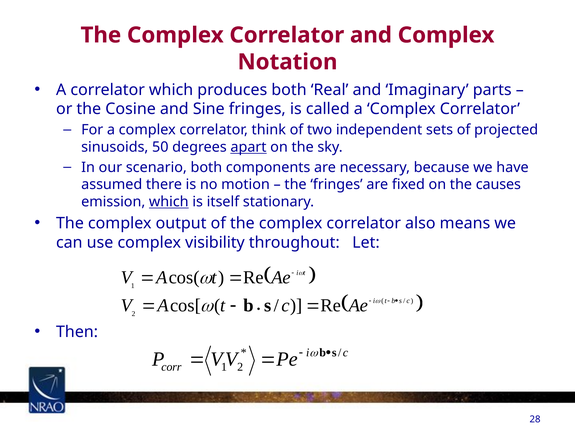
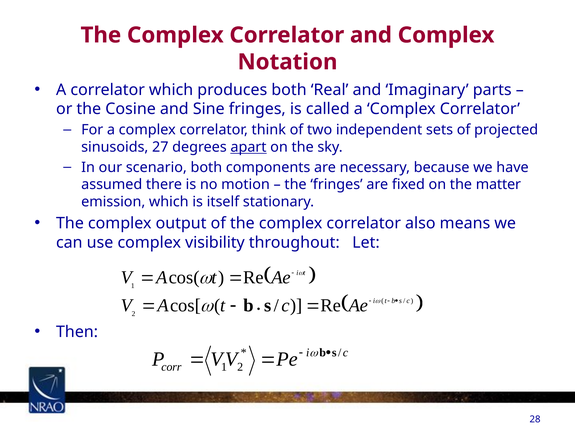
50: 50 -> 27 (160, 147)
causes: causes -> matter (498, 185)
which underline: present -> none (169, 202)
